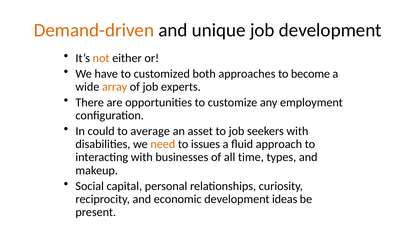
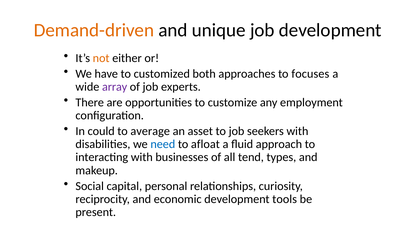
become: become -> focuses (310, 74)
array colour: orange -> purple (115, 87)
need colour: orange -> blue (163, 144)
issues: issues -> afloat (205, 144)
time: time -> tend (251, 157)
ideas: ideas -> tools (285, 199)
